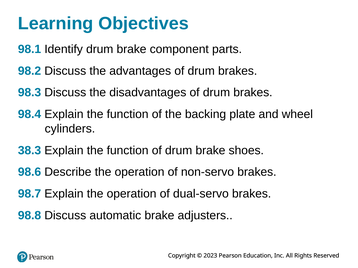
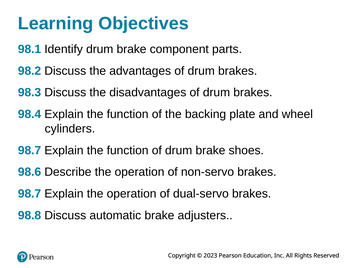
38.3: 38.3 -> 98.7 (30, 151)
